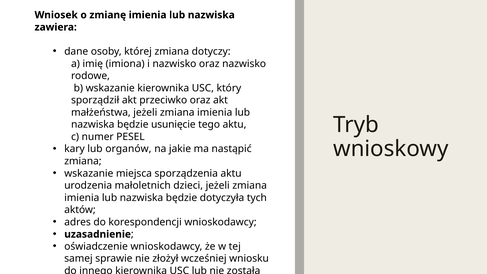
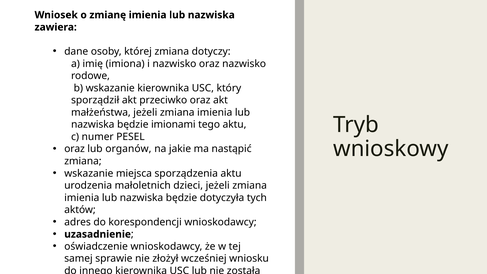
usunięcie: usunięcie -> imionami (173, 125)
kary: kary -> oraz (75, 149)
